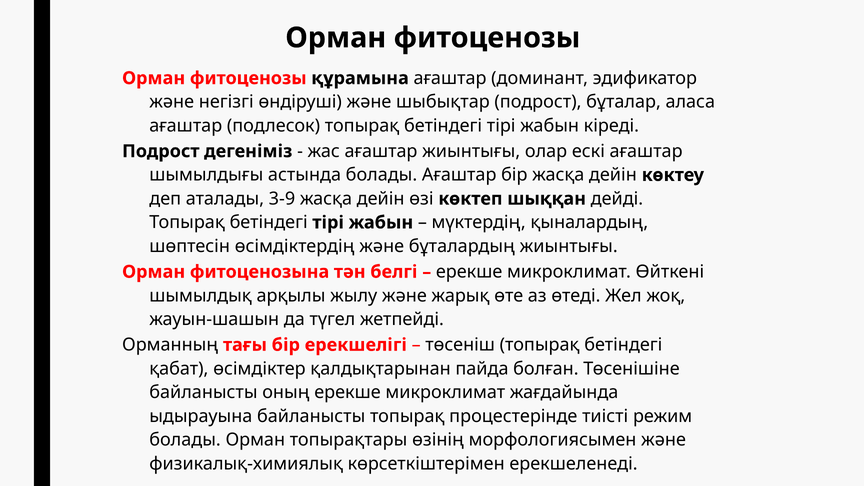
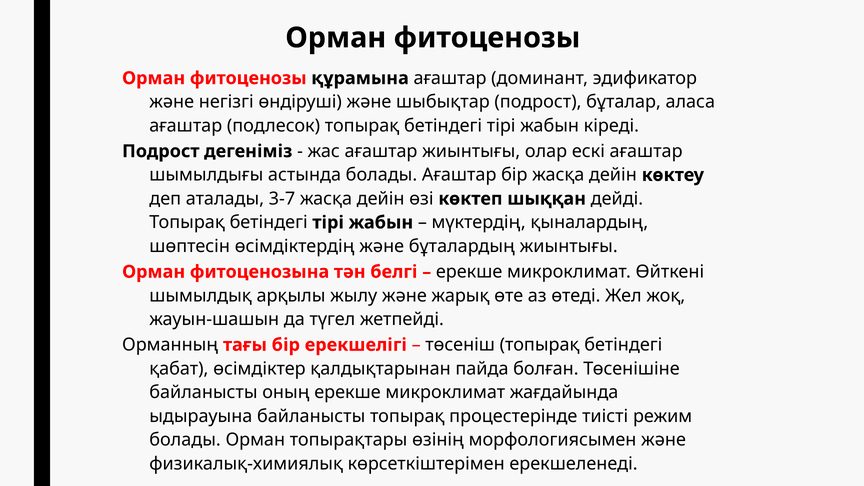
3-9: 3-9 -> 3-7 (282, 199)
